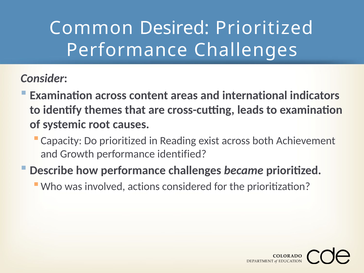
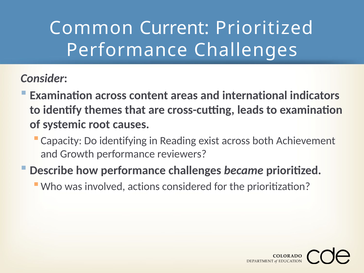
Desired: Desired -> Current (174, 28)
Do prioritized: prioritized -> identifying (123, 141)
identified: identified -> reviewers (182, 154)
